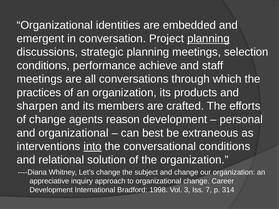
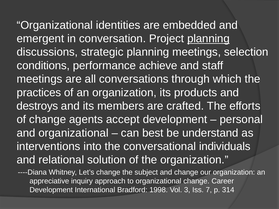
sharpen: sharpen -> destroys (37, 106)
reason: reason -> accept (123, 120)
extraneous: extraneous -> understand (210, 133)
into underline: present -> none (93, 147)
conversational conditions: conditions -> individuals (225, 147)
